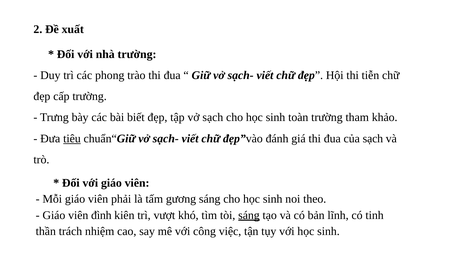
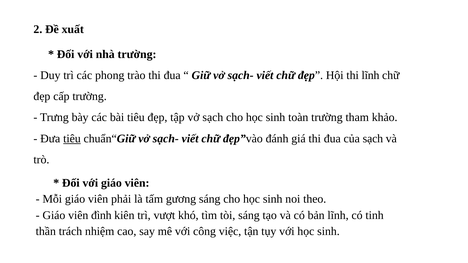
thi tiễn: tiễn -> lĩnh (370, 75)
bài biết: biết -> tiêu (136, 118)
sáng underline: present -> none (249, 215)
